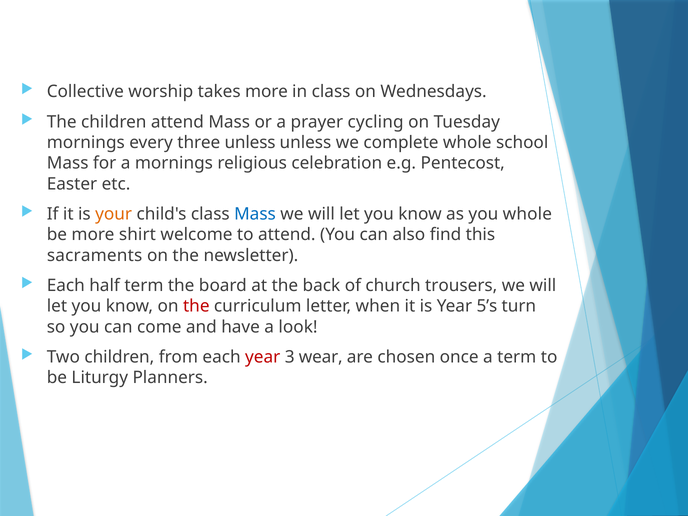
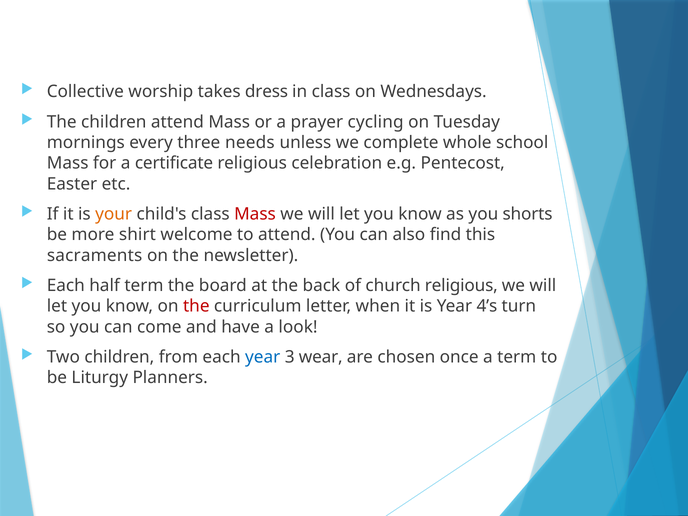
takes more: more -> dress (267, 92)
three unless: unless -> needs (250, 143)
a mornings: mornings -> certificate (174, 163)
Mass colour: blue -> red (255, 214)
you whole: whole -> shorts (528, 214)
church trousers: trousers -> religious (461, 286)
5’s: 5’s -> 4’s (487, 306)
year colour: red -> blue (263, 357)
